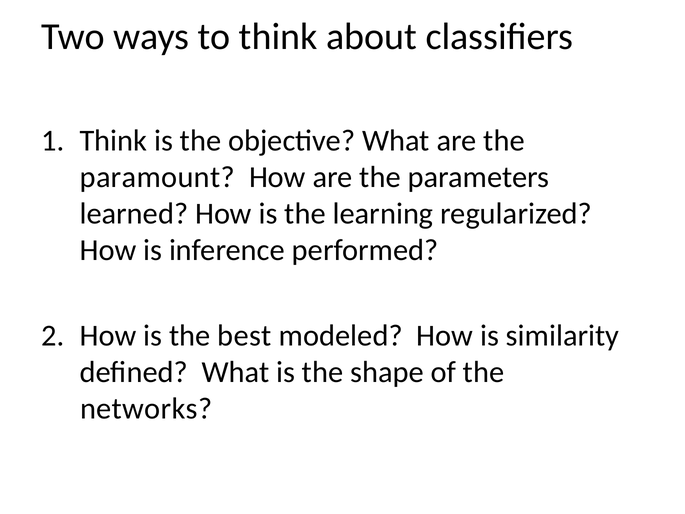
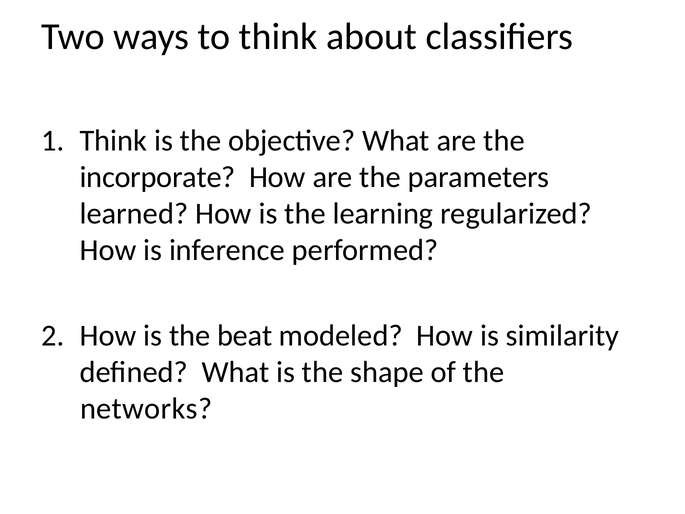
paramount: paramount -> incorporate (158, 177)
best: best -> beat (245, 336)
